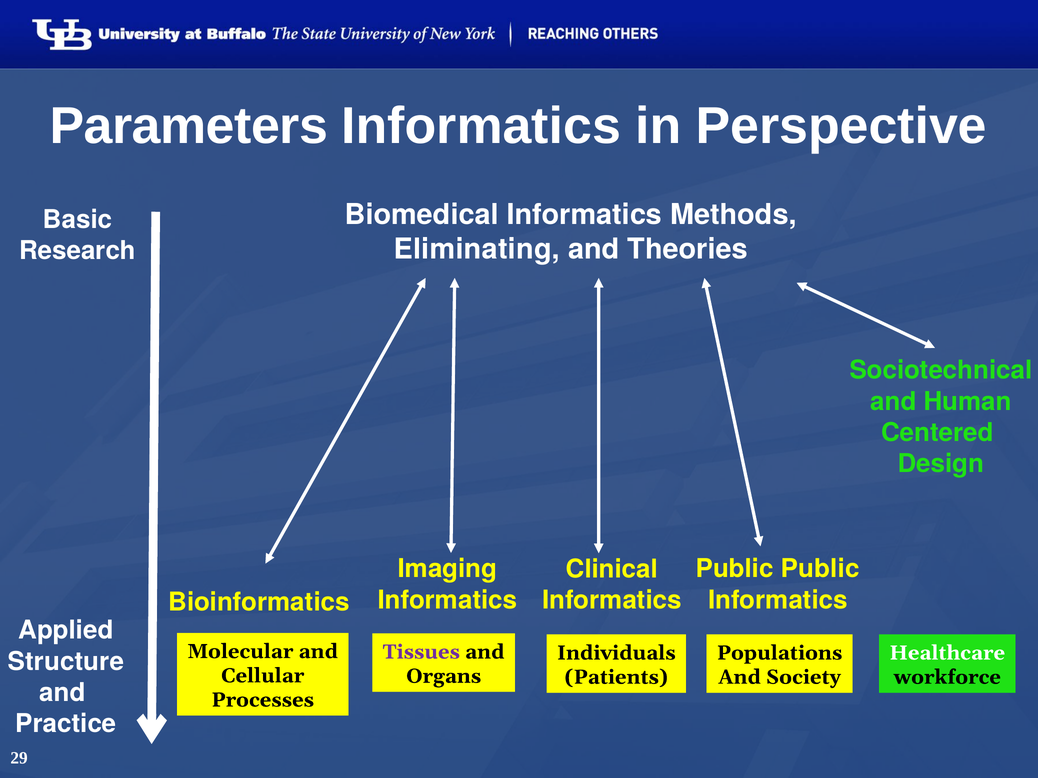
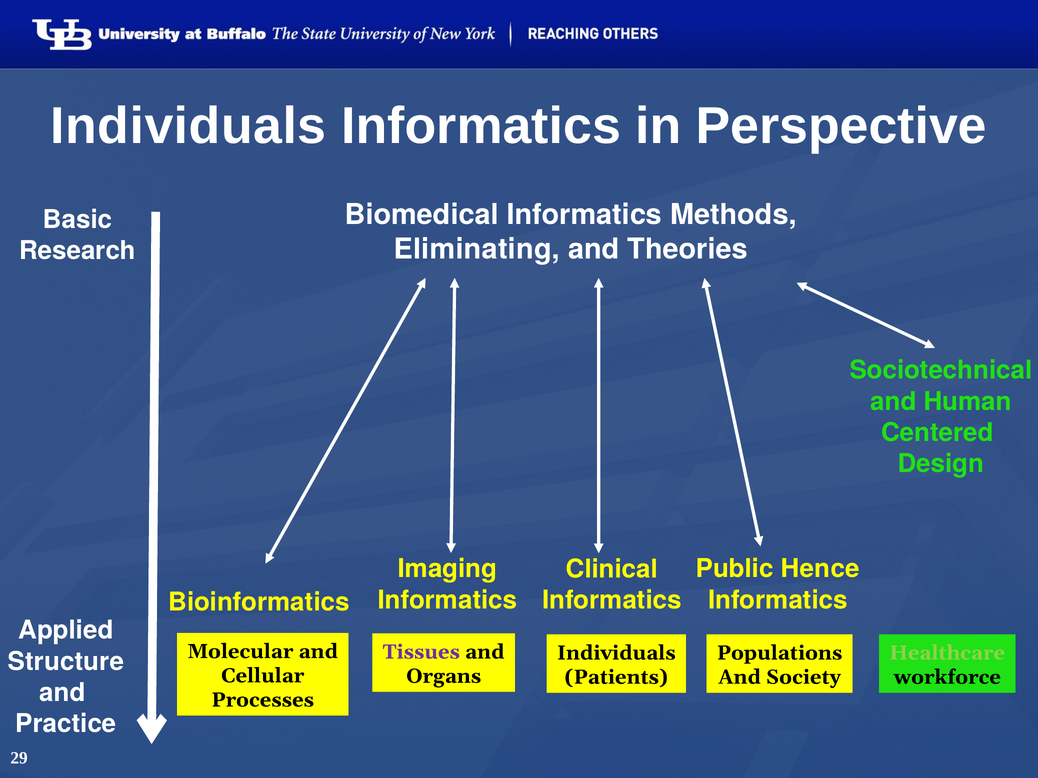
Parameters: Parameters -> Individuals (188, 126)
Public Public: Public -> Hence (820, 569)
Healthcare colour: white -> light green (947, 653)
